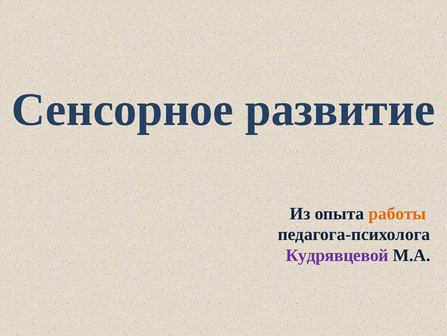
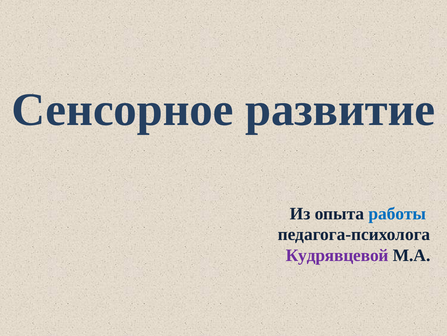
работы colour: orange -> blue (397, 213)
